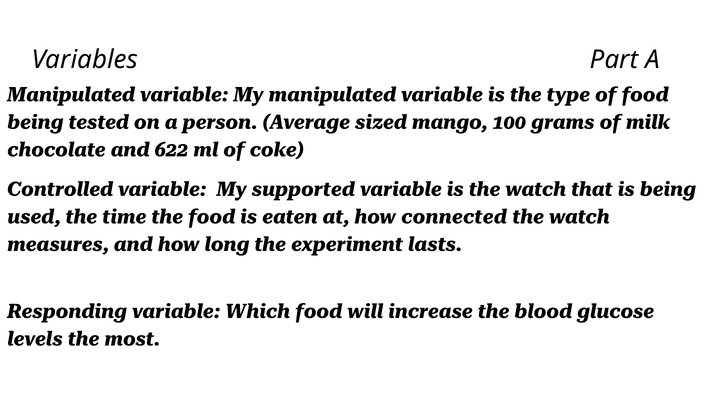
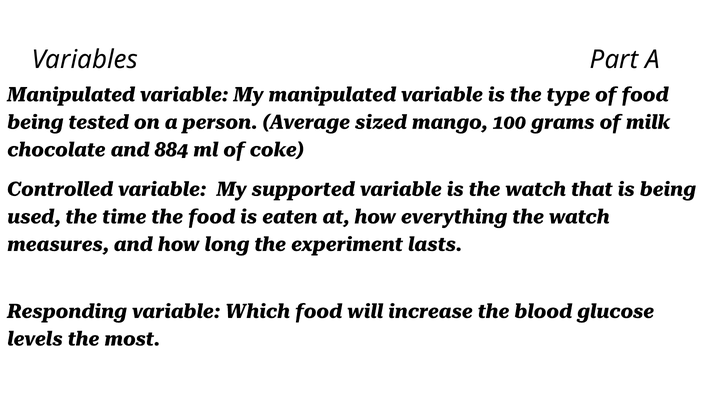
622: 622 -> 884 (171, 150)
connected: connected -> everything (454, 217)
